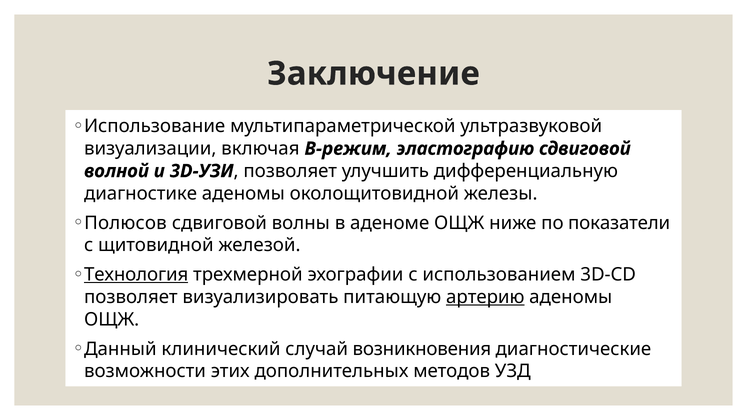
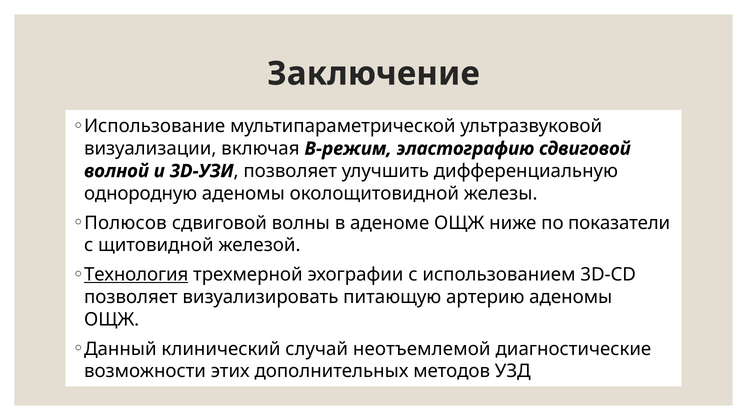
диагностике: диагностике -> однородную (141, 194)
артерию underline: present -> none (485, 297)
возникновения: возникновения -> неотъемлемой (422, 349)
